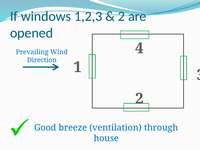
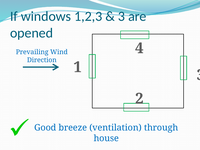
2: 2 -> 3 (121, 16)
